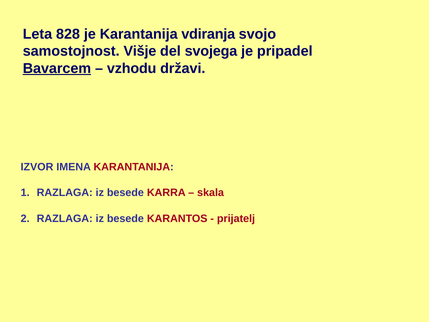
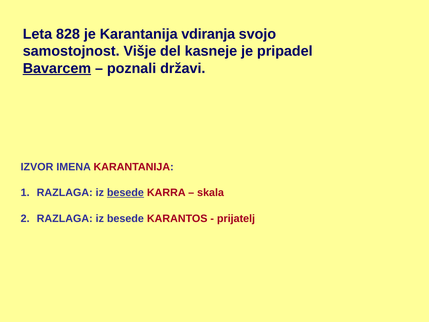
svojega: svojega -> kasneje (211, 51)
vzhodu: vzhodu -> poznali (132, 68)
besede underline: none -> present (125, 193)
